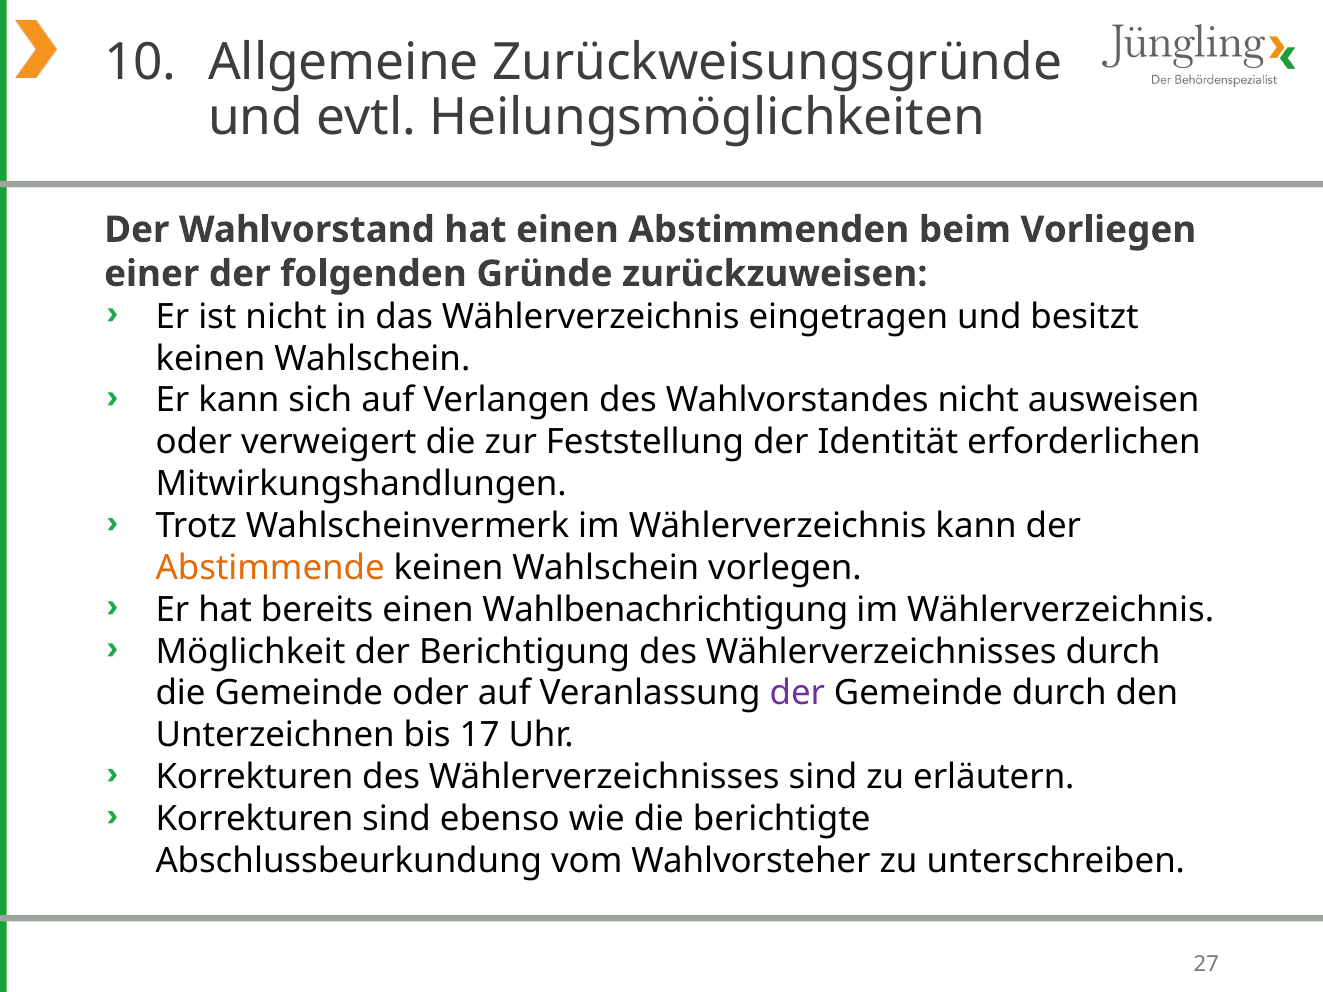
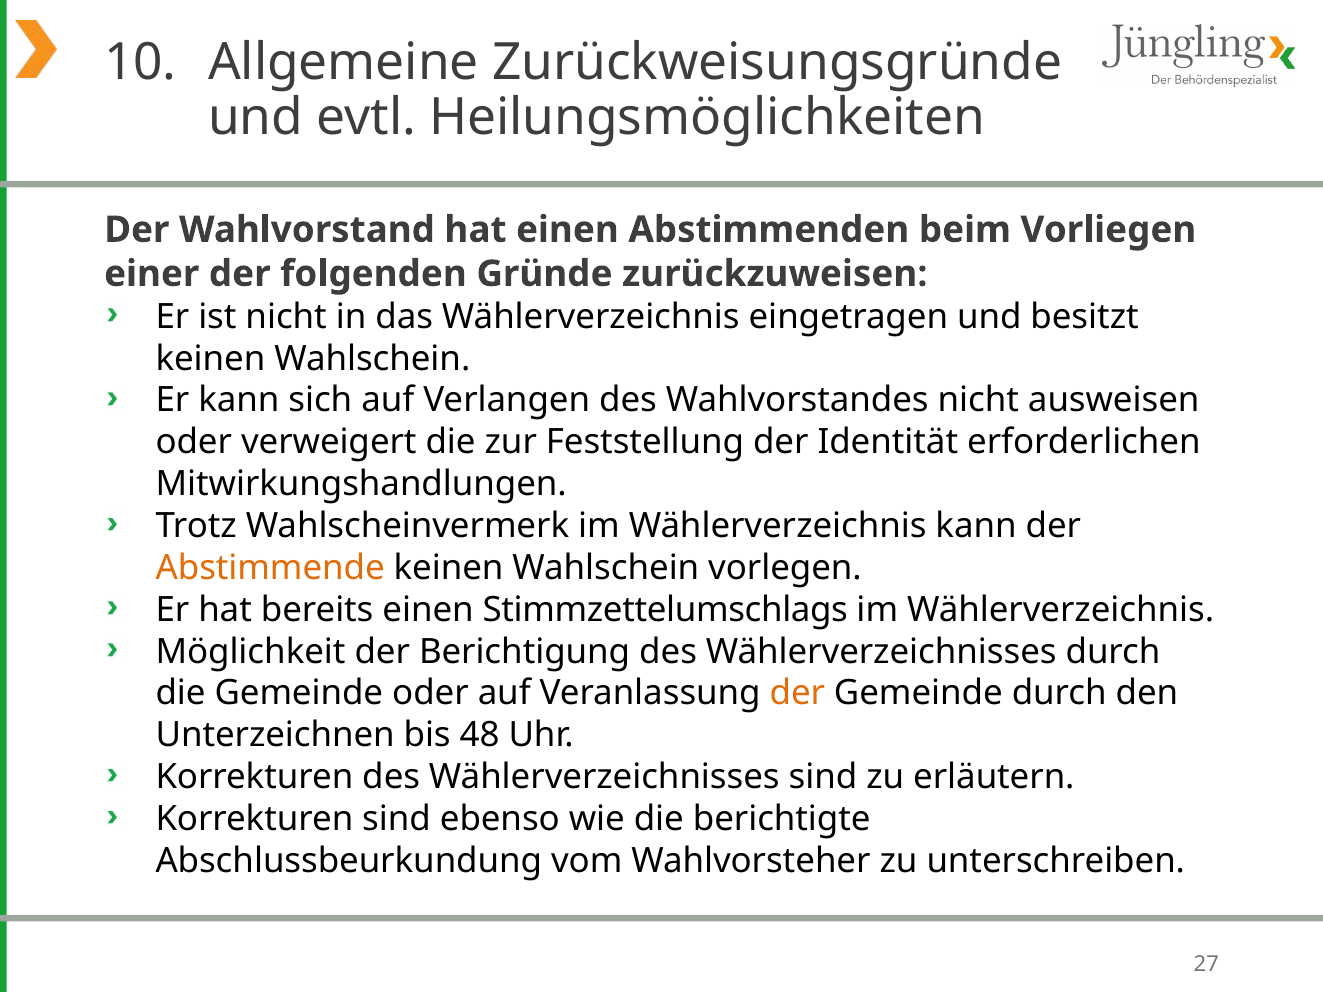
Wahlbenachrichtigung: Wahlbenachrichtigung -> Stimmzettelumschlags (665, 610)
der colour: purple -> orange (797, 694)
17: 17 -> 48 (480, 735)
